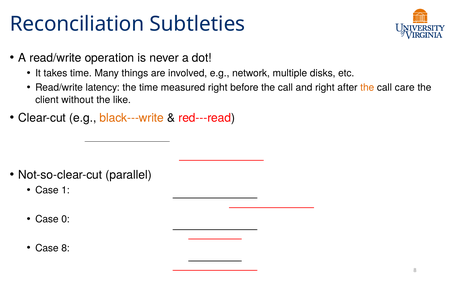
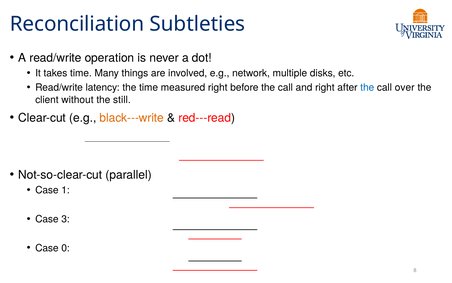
the colour: orange -> blue (367, 87)
care: care -> over (405, 87)
like: like -> still (122, 100)
0: 0 -> 3 (66, 219)
Case 8: 8 -> 0 (66, 248)
